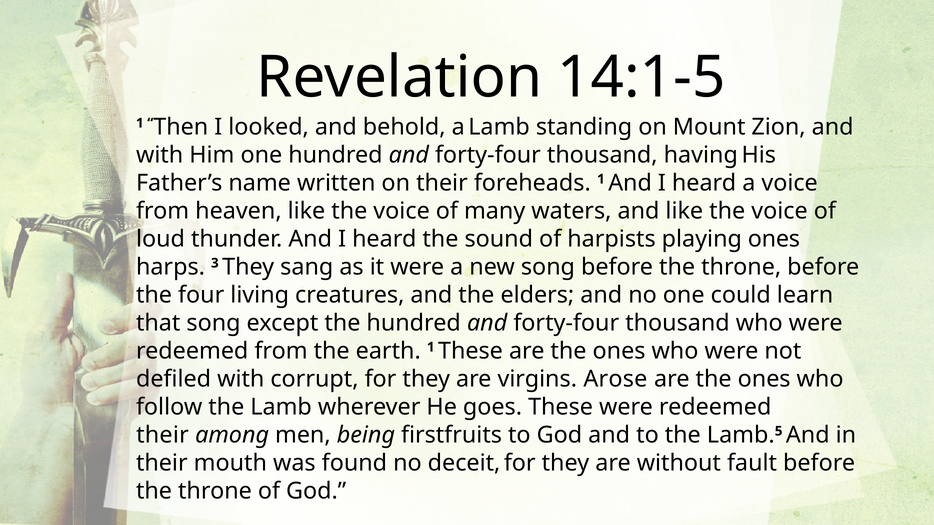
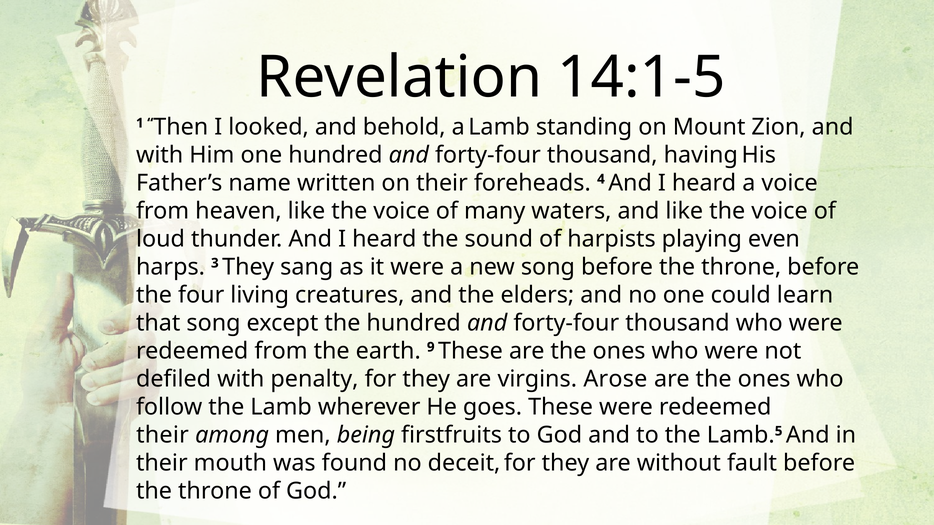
foreheads 1: 1 -> 4 (601, 179)
playing ones: ones -> even (774, 239)
earth 1: 1 -> 9 (431, 347)
corrupt: corrupt -> penalty (314, 379)
